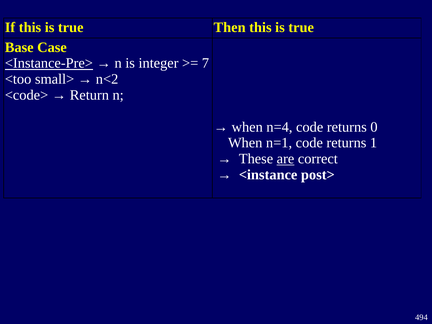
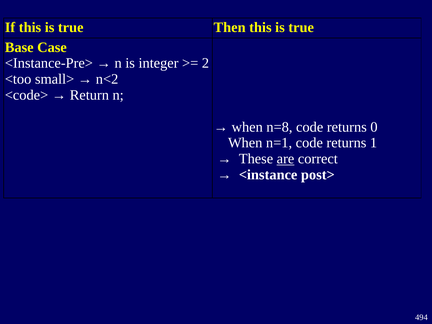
<Instance-Pre> underline: present -> none (49, 63)
7: 7 -> 2 (206, 63)
n=4: n=4 -> n=8 (279, 127)
